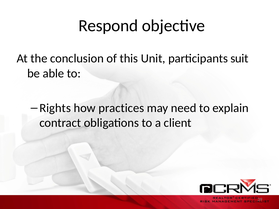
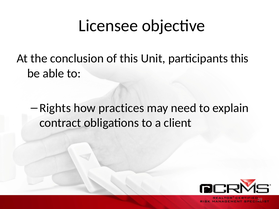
Respond: Respond -> Licensee (108, 26)
participants suit: suit -> this (239, 59)
